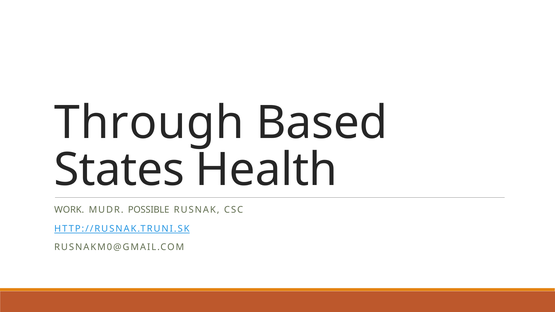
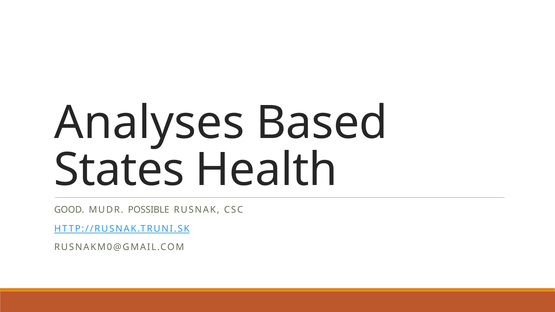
Through: Through -> Analyses (149, 123)
WORK: WORK -> GOOD (69, 210)
